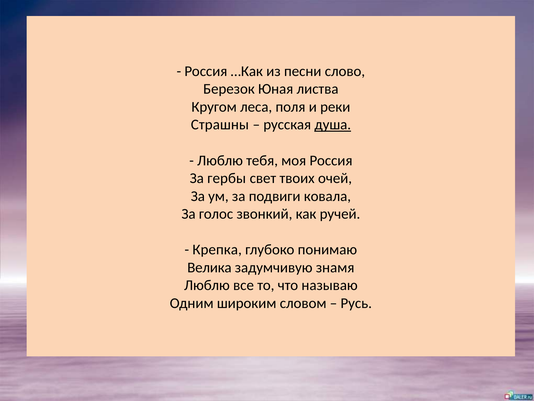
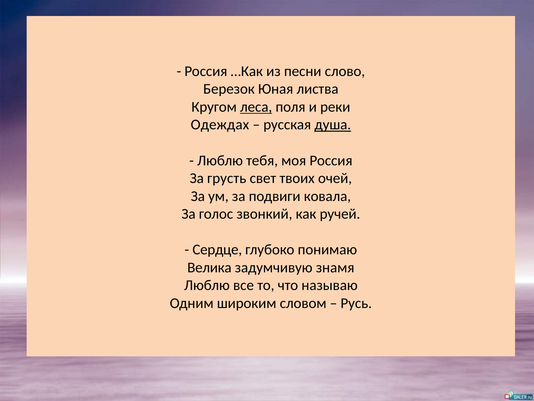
леса underline: none -> present (256, 107)
Страшны: Страшны -> Одеждах (220, 125)
гербы: гербы -> грусть (227, 178)
Крепка: Крепка -> Сердце (217, 249)
